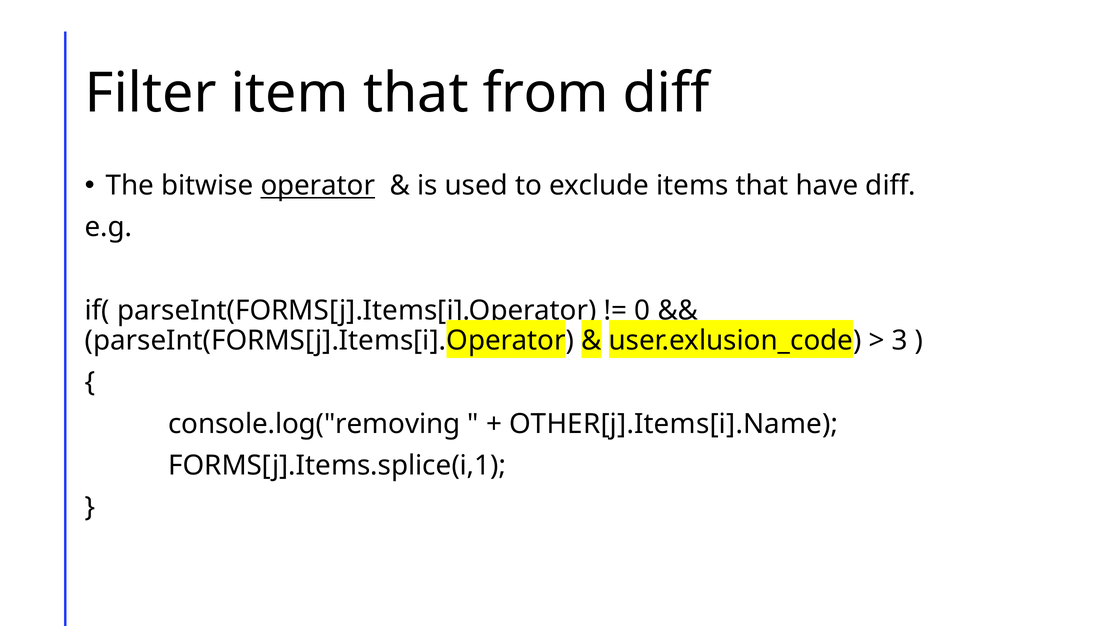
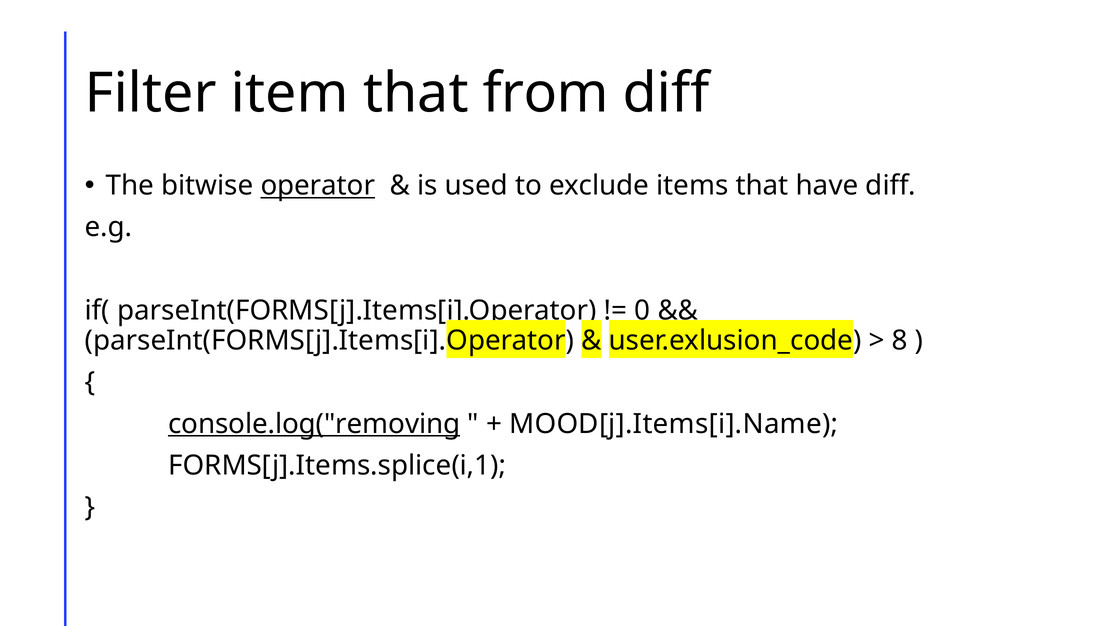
3: 3 -> 8 (900, 340)
console.log("removing underline: none -> present (314, 424)
OTHER[j].Items[i].Name: OTHER[j].Items[i].Name -> MOOD[j].Items[i].Name (674, 424)
